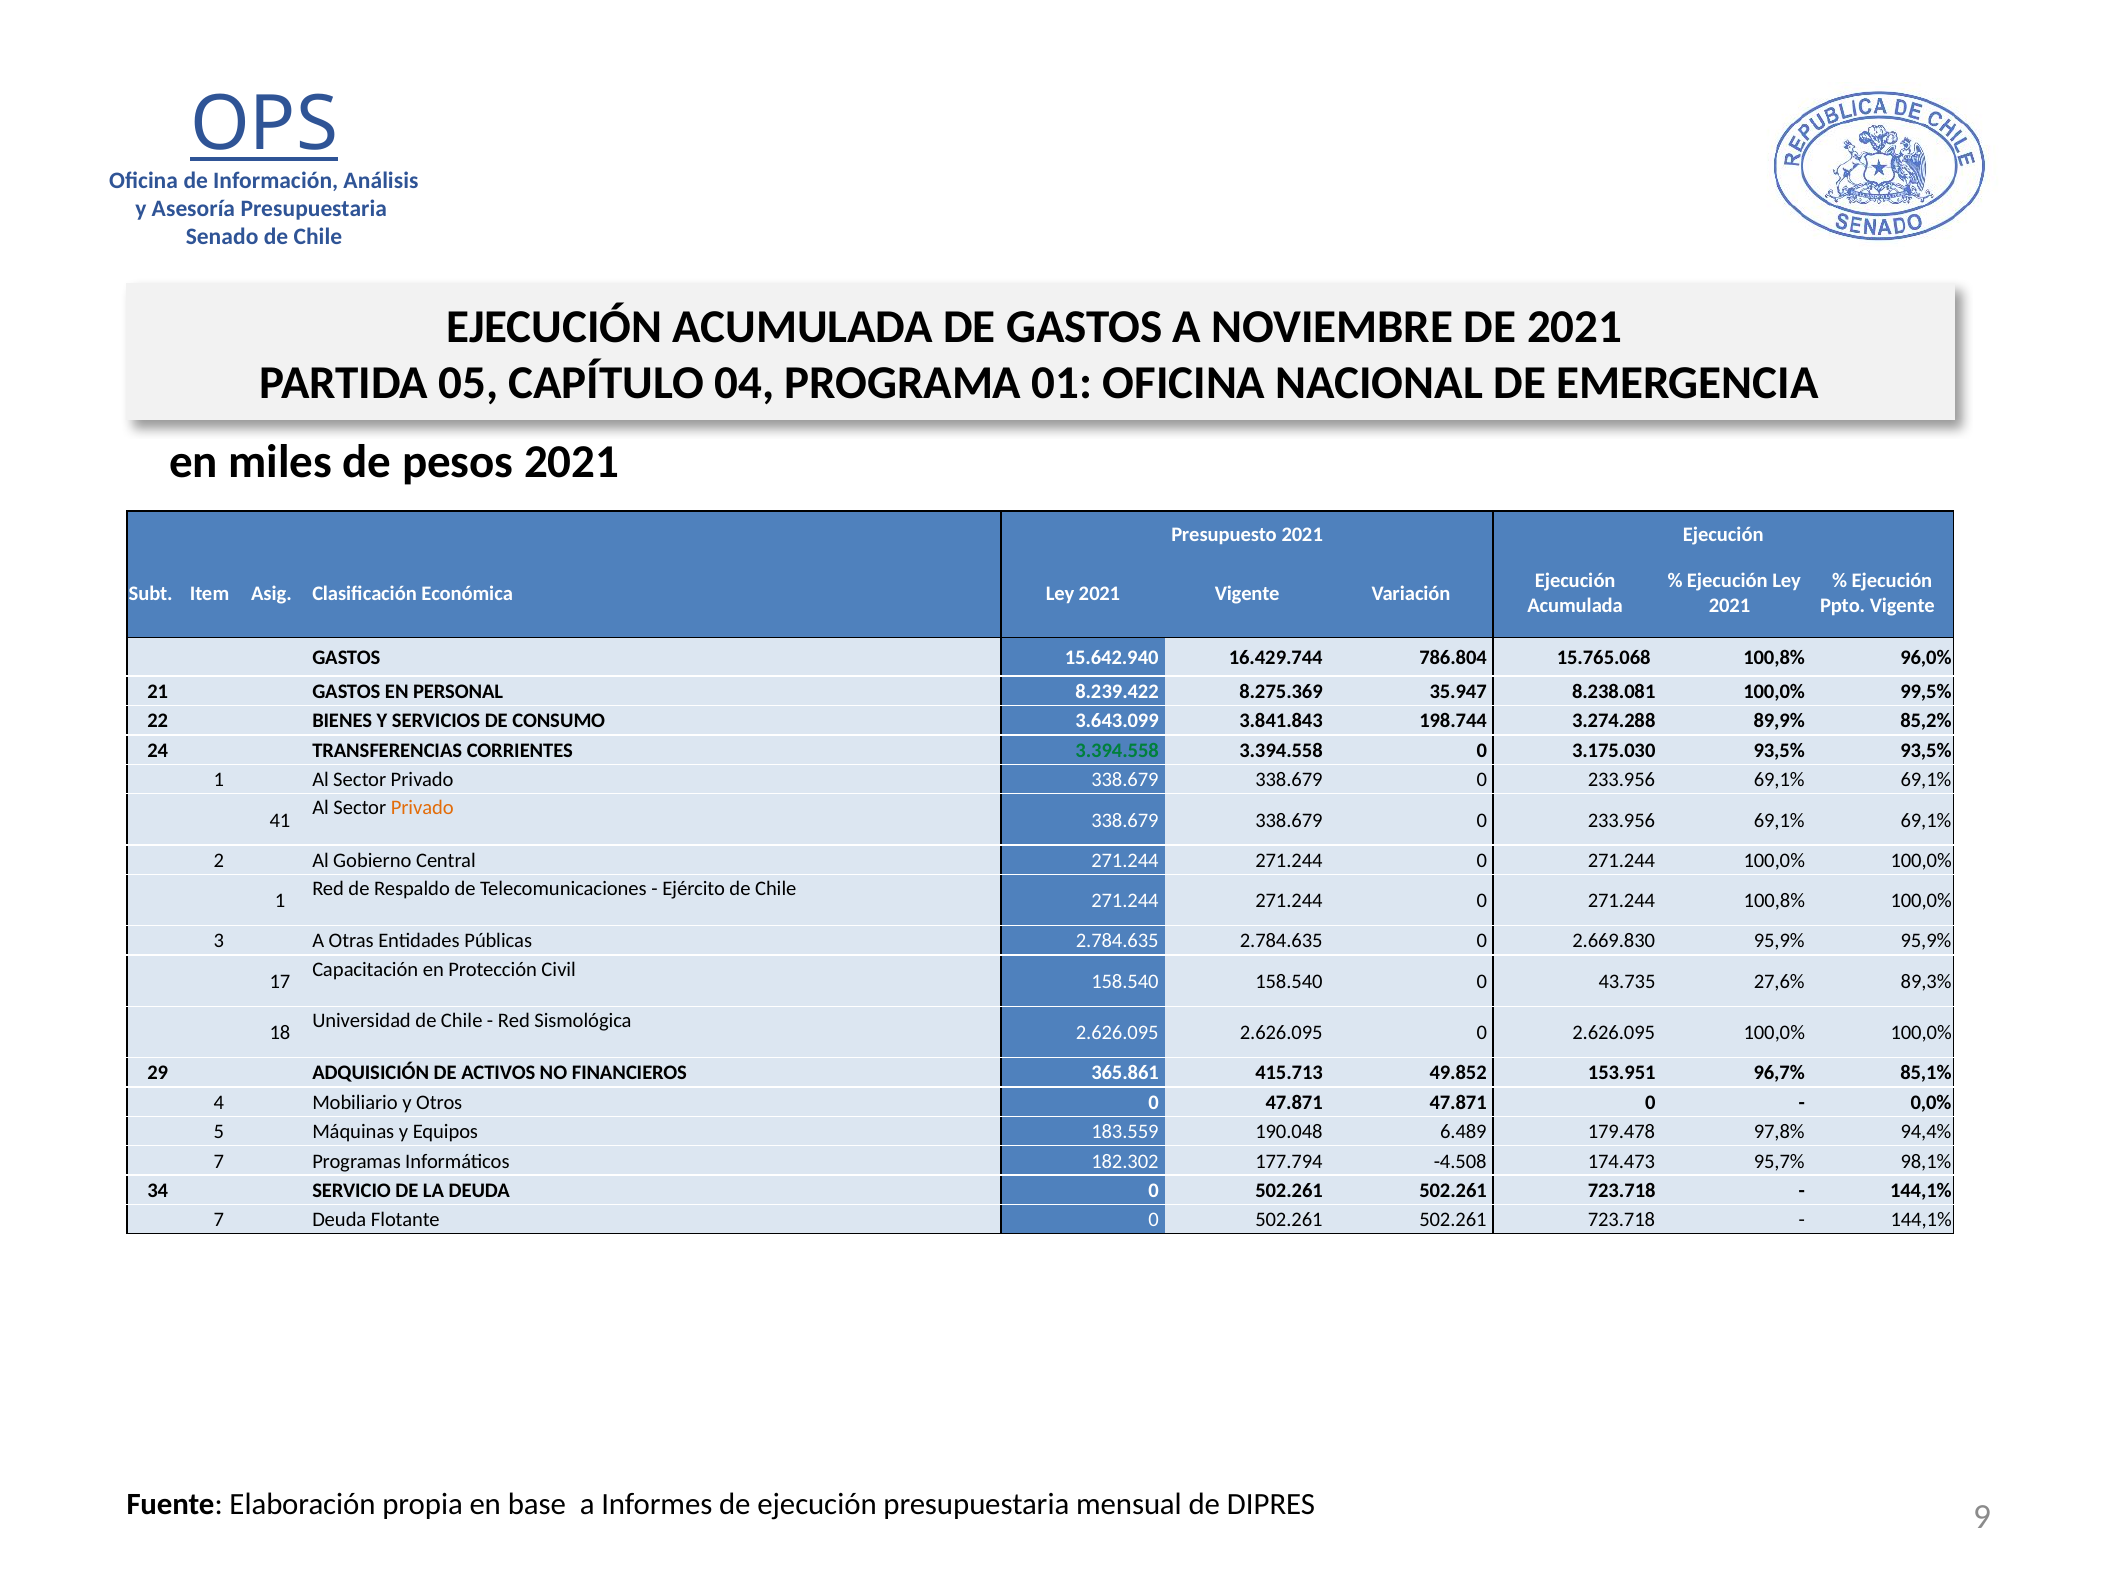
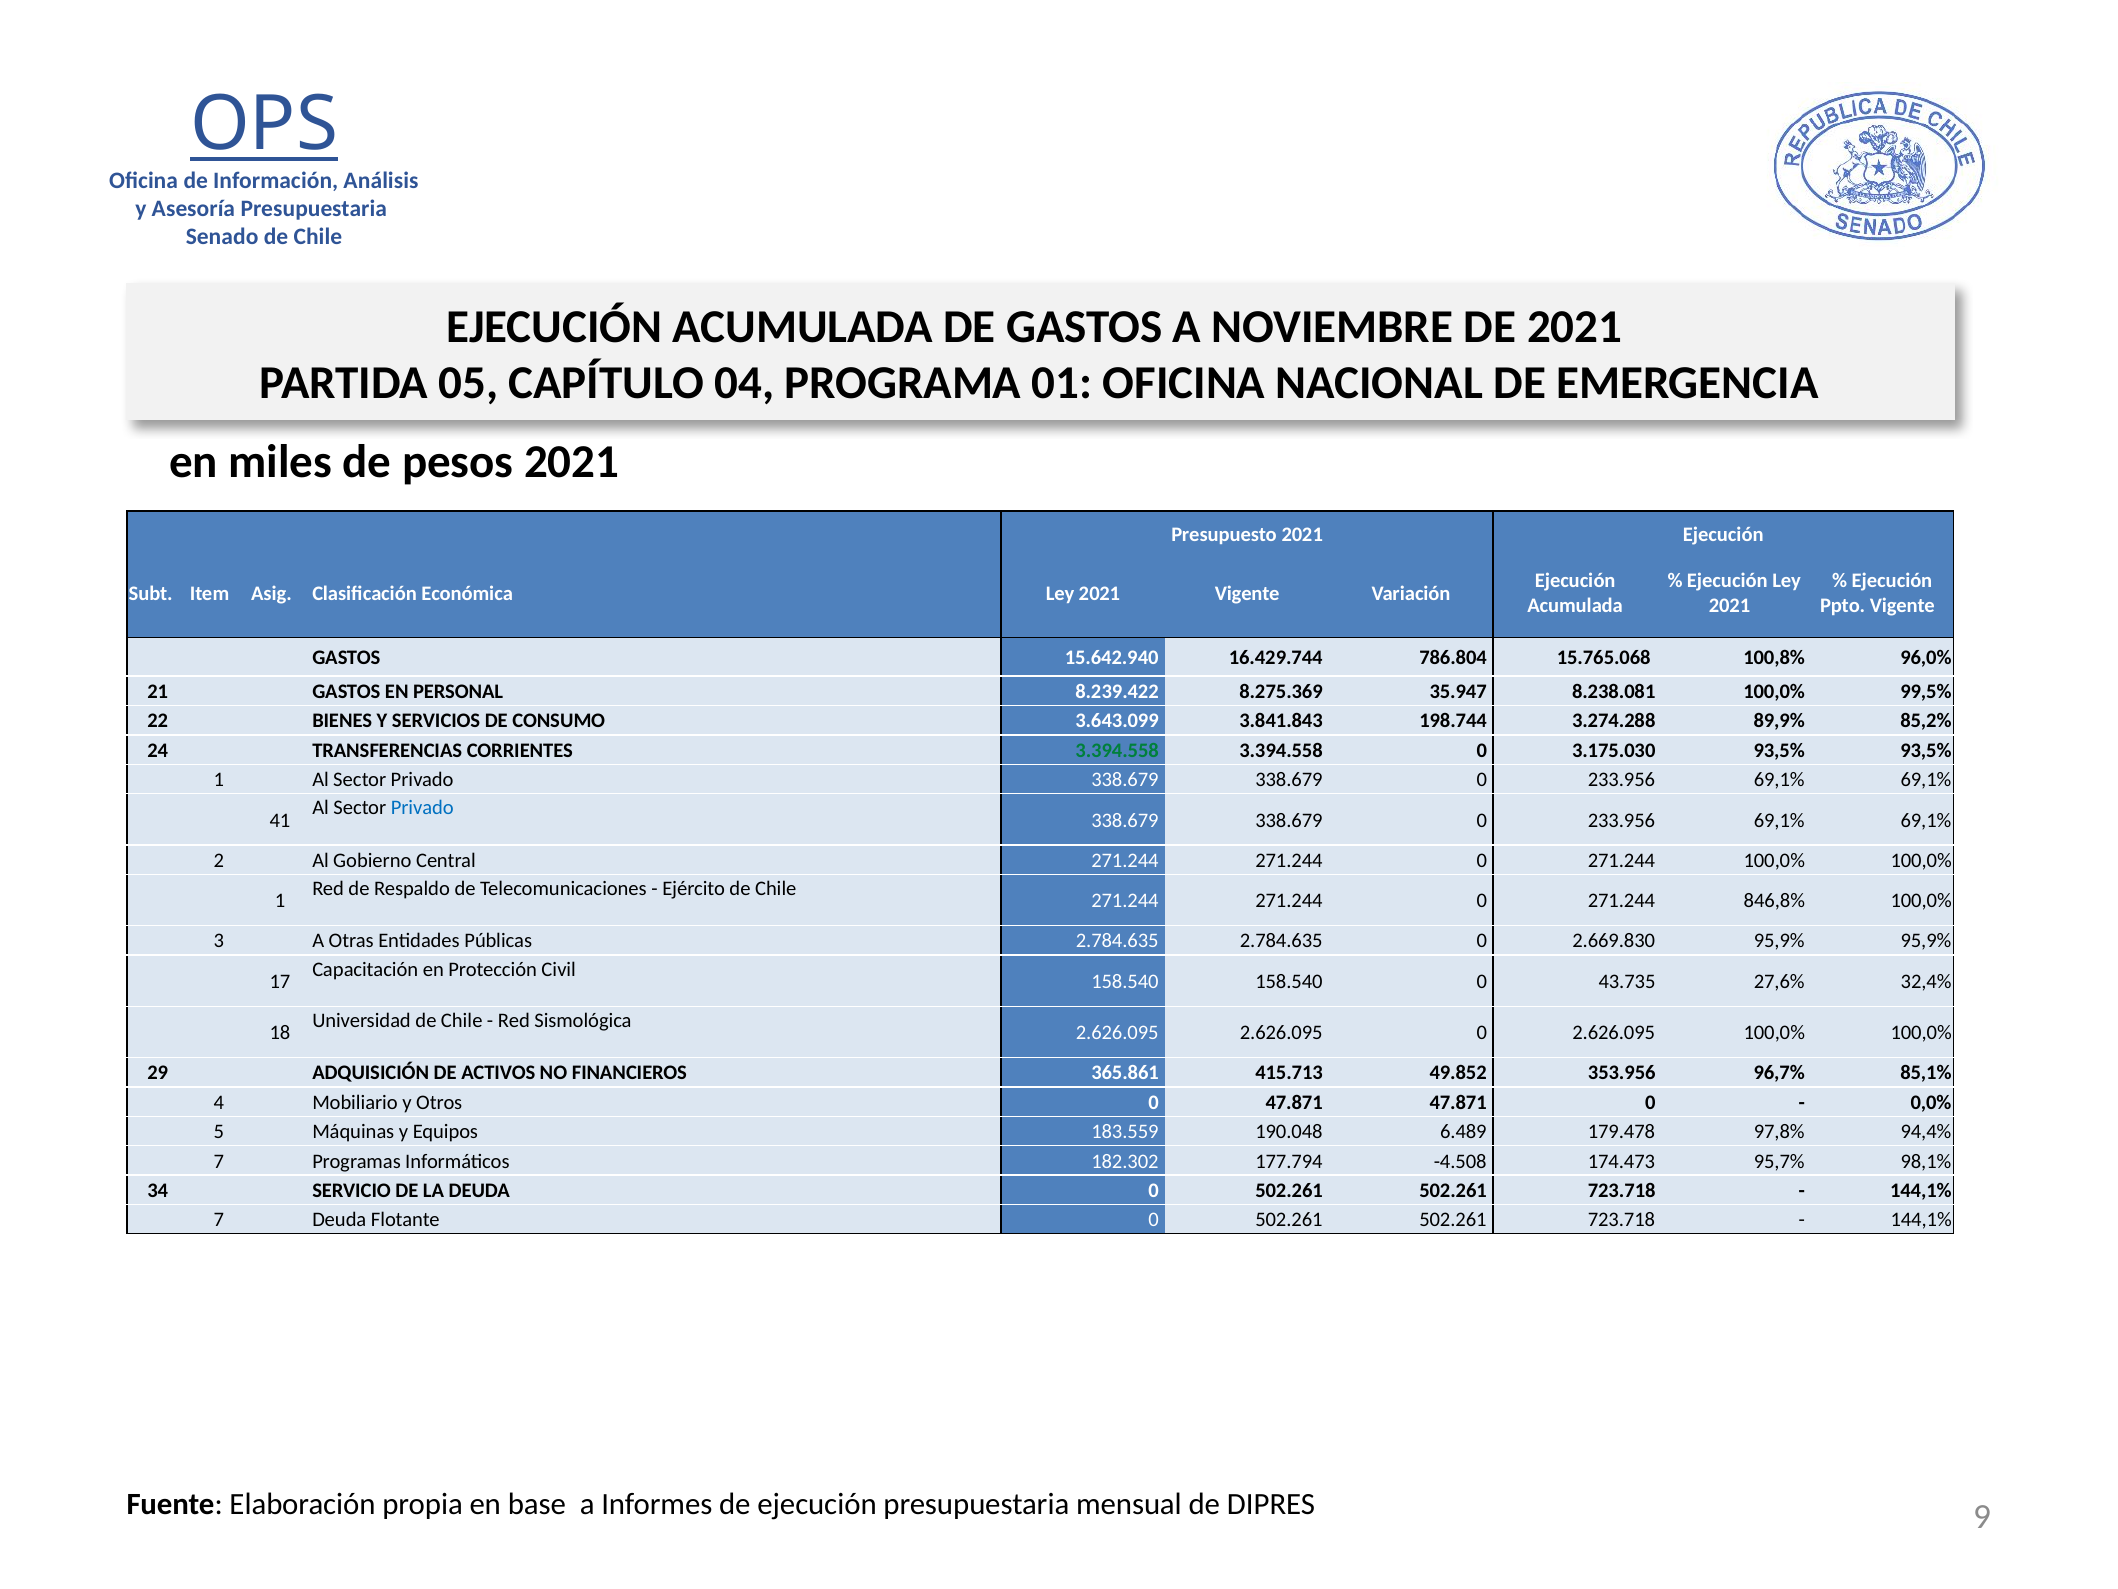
Privado colour: orange -> blue (422, 808)
271.244 100,8%: 100,8% -> 846,8% (1774, 901)
89,3%: 89,3% -> 32,4% (1926, 981)
153.951: 153.951 -> 353.956 (1622, 1073)
